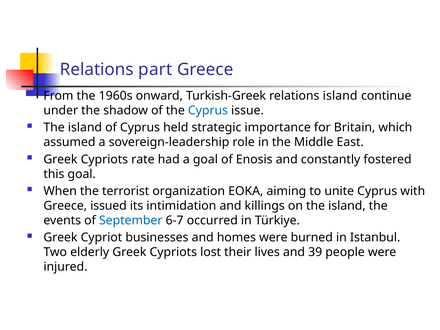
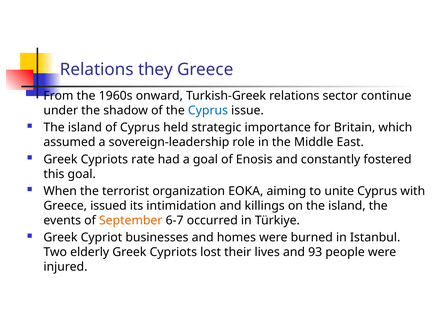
part: part -> they (155, 69)
relations island: island -> sector (340, 96)
September colour: blue -> orange (131, 220)
39: 39 -> 93 (315, 252)
